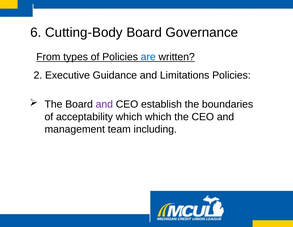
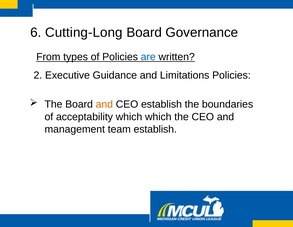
Cutting-Body: Cutting-Body -> Cutting-Long (84, 32)
and colour: purple -> orange (104, 104)
team including: including -> establish (155, 129)
